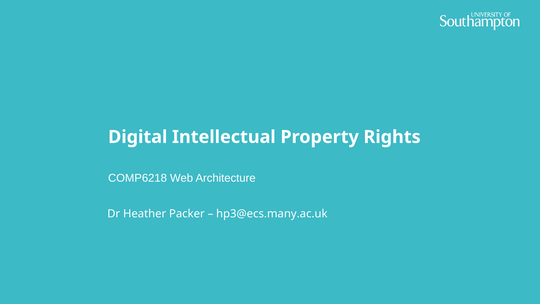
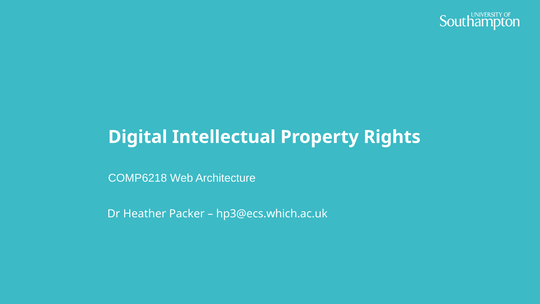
hp3@ecs.many.ac.uk: hp3@ecs.many.ac.uk -> hp3@ecs.which.ac.uk (272, 214)
